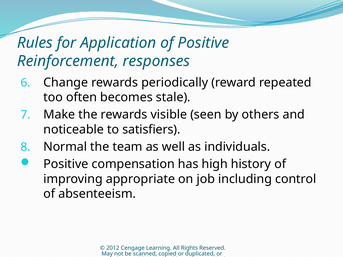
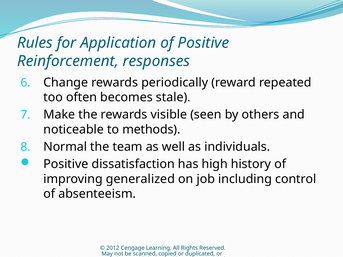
satisfiers: satisfiers -> methods (151, 130)
compensation: compensation -> dissatisfaction (133, 164)
appropriate: appropriate -> generalized (140, 179)
